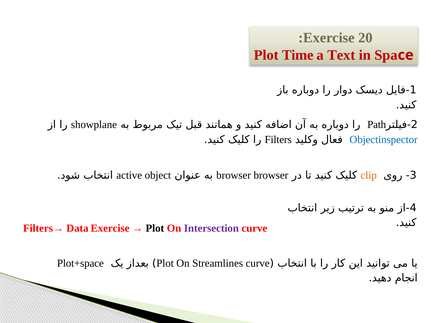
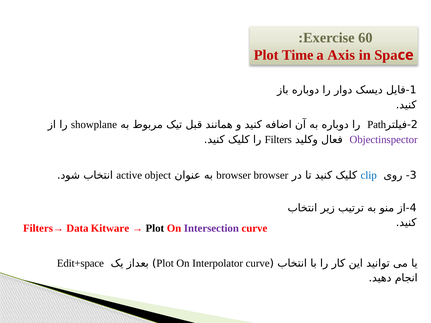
20: 20 -> 60 (365, 38)
Text: Text -> Axis (341, 55)
Objectinspector colour: blue -> purple (384, 140)
clip colour: orange -> blue (369, 175)
Data Exercise: Exercise -> Kitware (110, 228)
Plot+space: Plot+space -> Edit+space (80, 264)
Streamlines: Streamlines -> Interpolator (218, 264)
